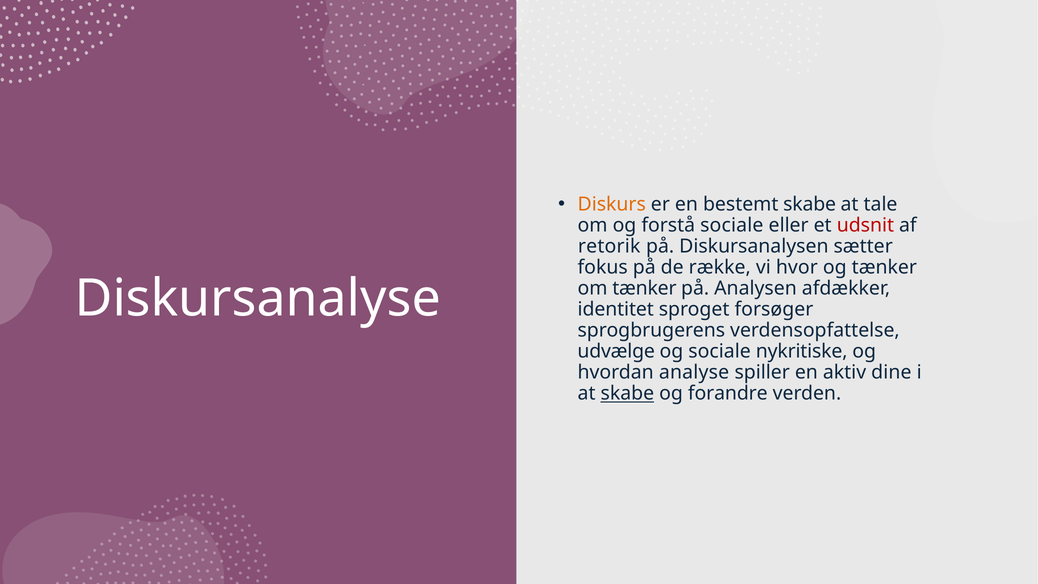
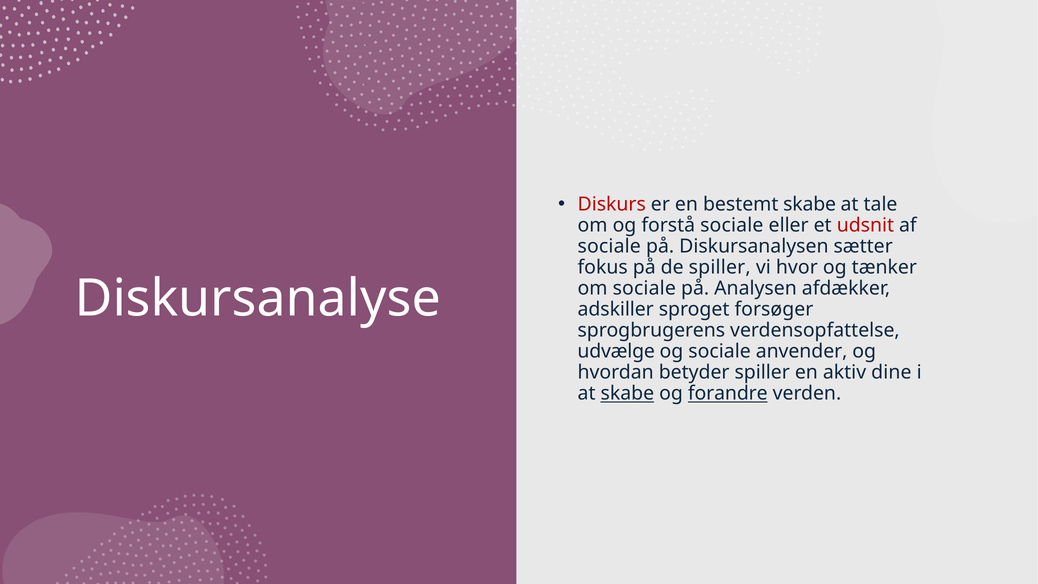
Diskurs colour: orange -> red (612, 204)
retorik: retorik -> sociale (609, 246)
de række: række -> spiller (720, 267)
om tænker: tænker -> sociale (644, 288)
identitet: identitet -> adskiller (616, 309)
nykritiske: nykritiske -> anvender (802, 351)
analyse: analyse -> betyder (694, 372)
forandre underline: none -> present (728, 393)
